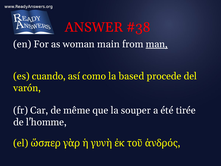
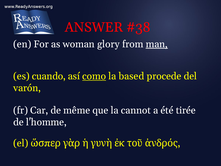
main: main -> glory (108, 44)
como underline: none -> present (94, 76)
souper: souper -> cannot (136, 110)
